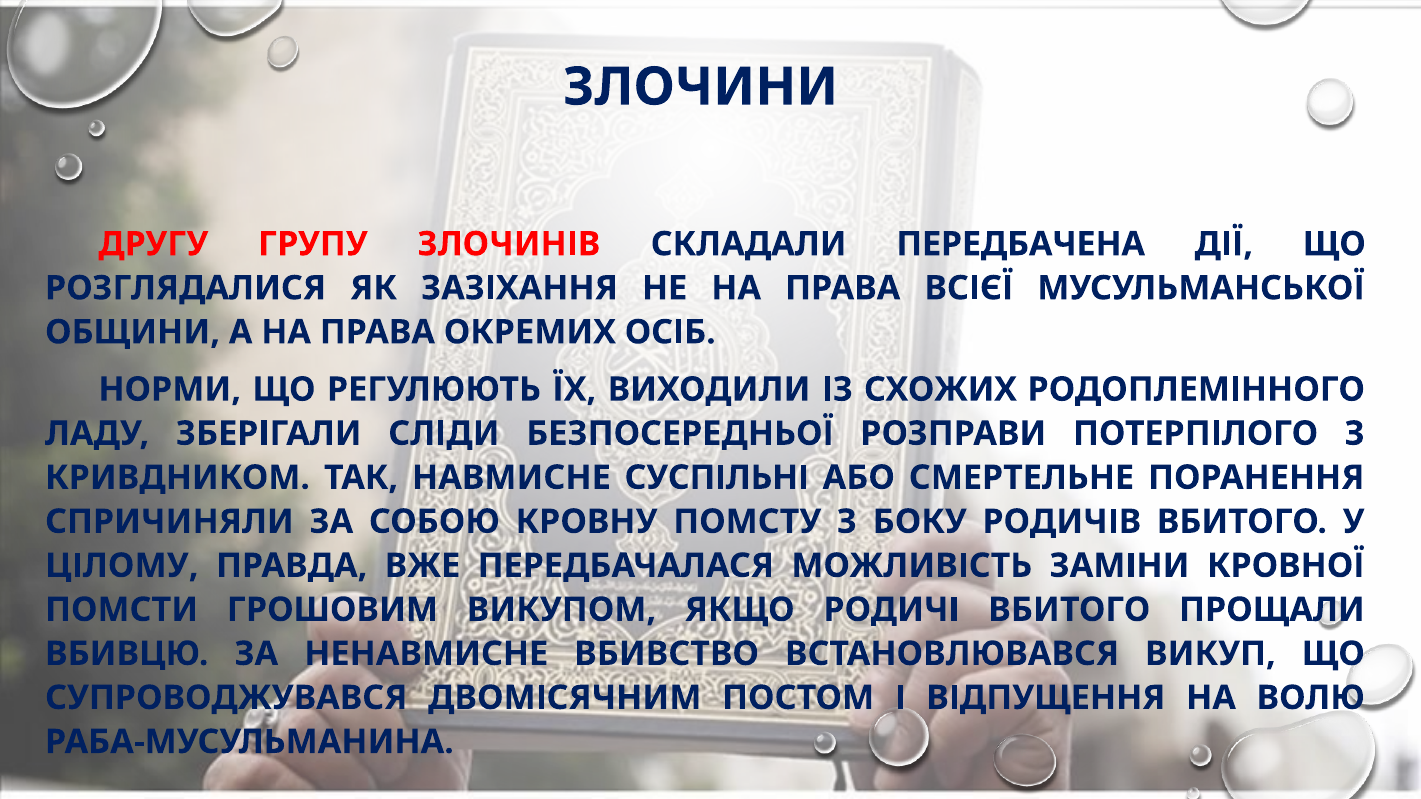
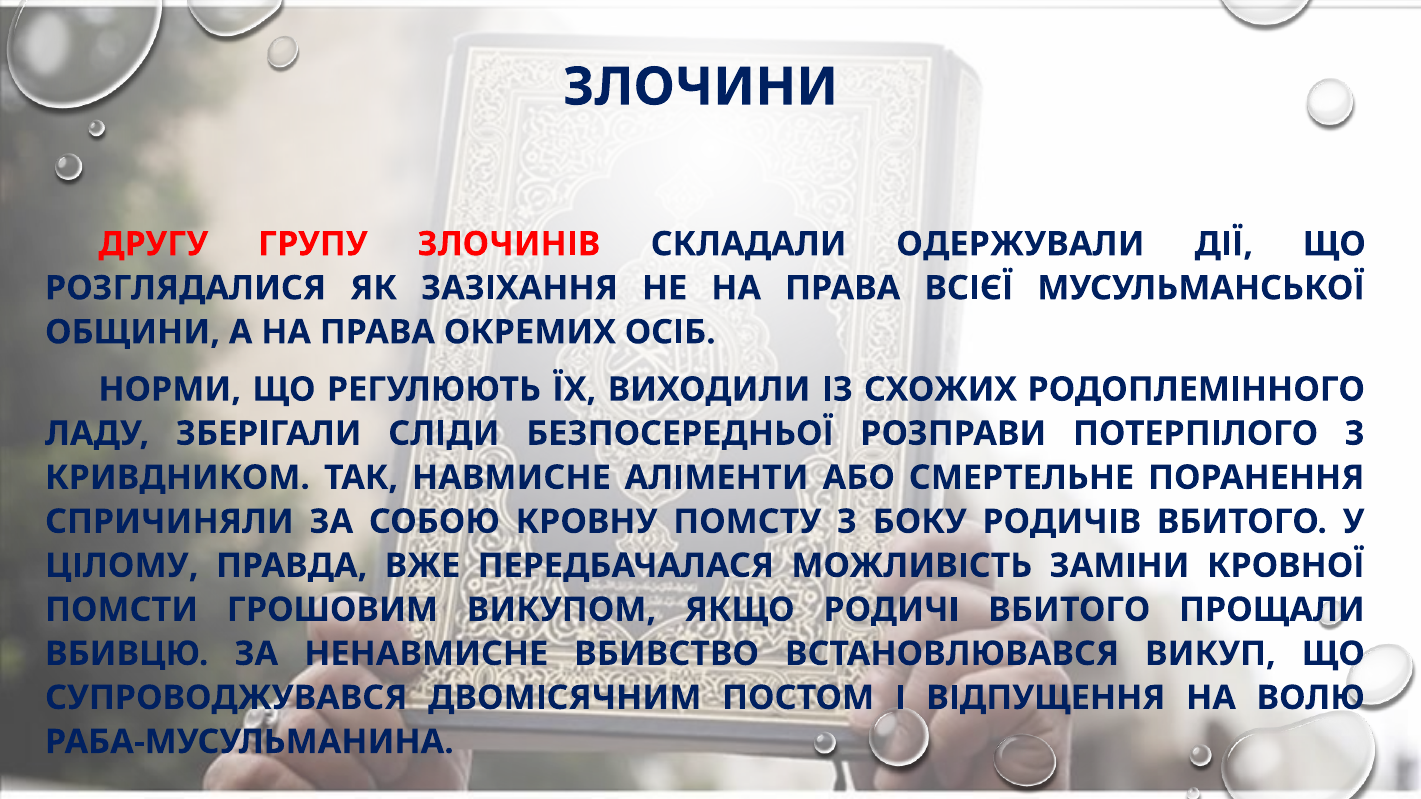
ПЕРЕДБАЧЕНА: ПЕРЕДБАЧЕНА -> ОДЕРЖУВАЛИ (1020, 244)
СУСПІЛЬНІ: СУСПІЛЬНІ -> АЛІМЕНТИ (717, 478)
